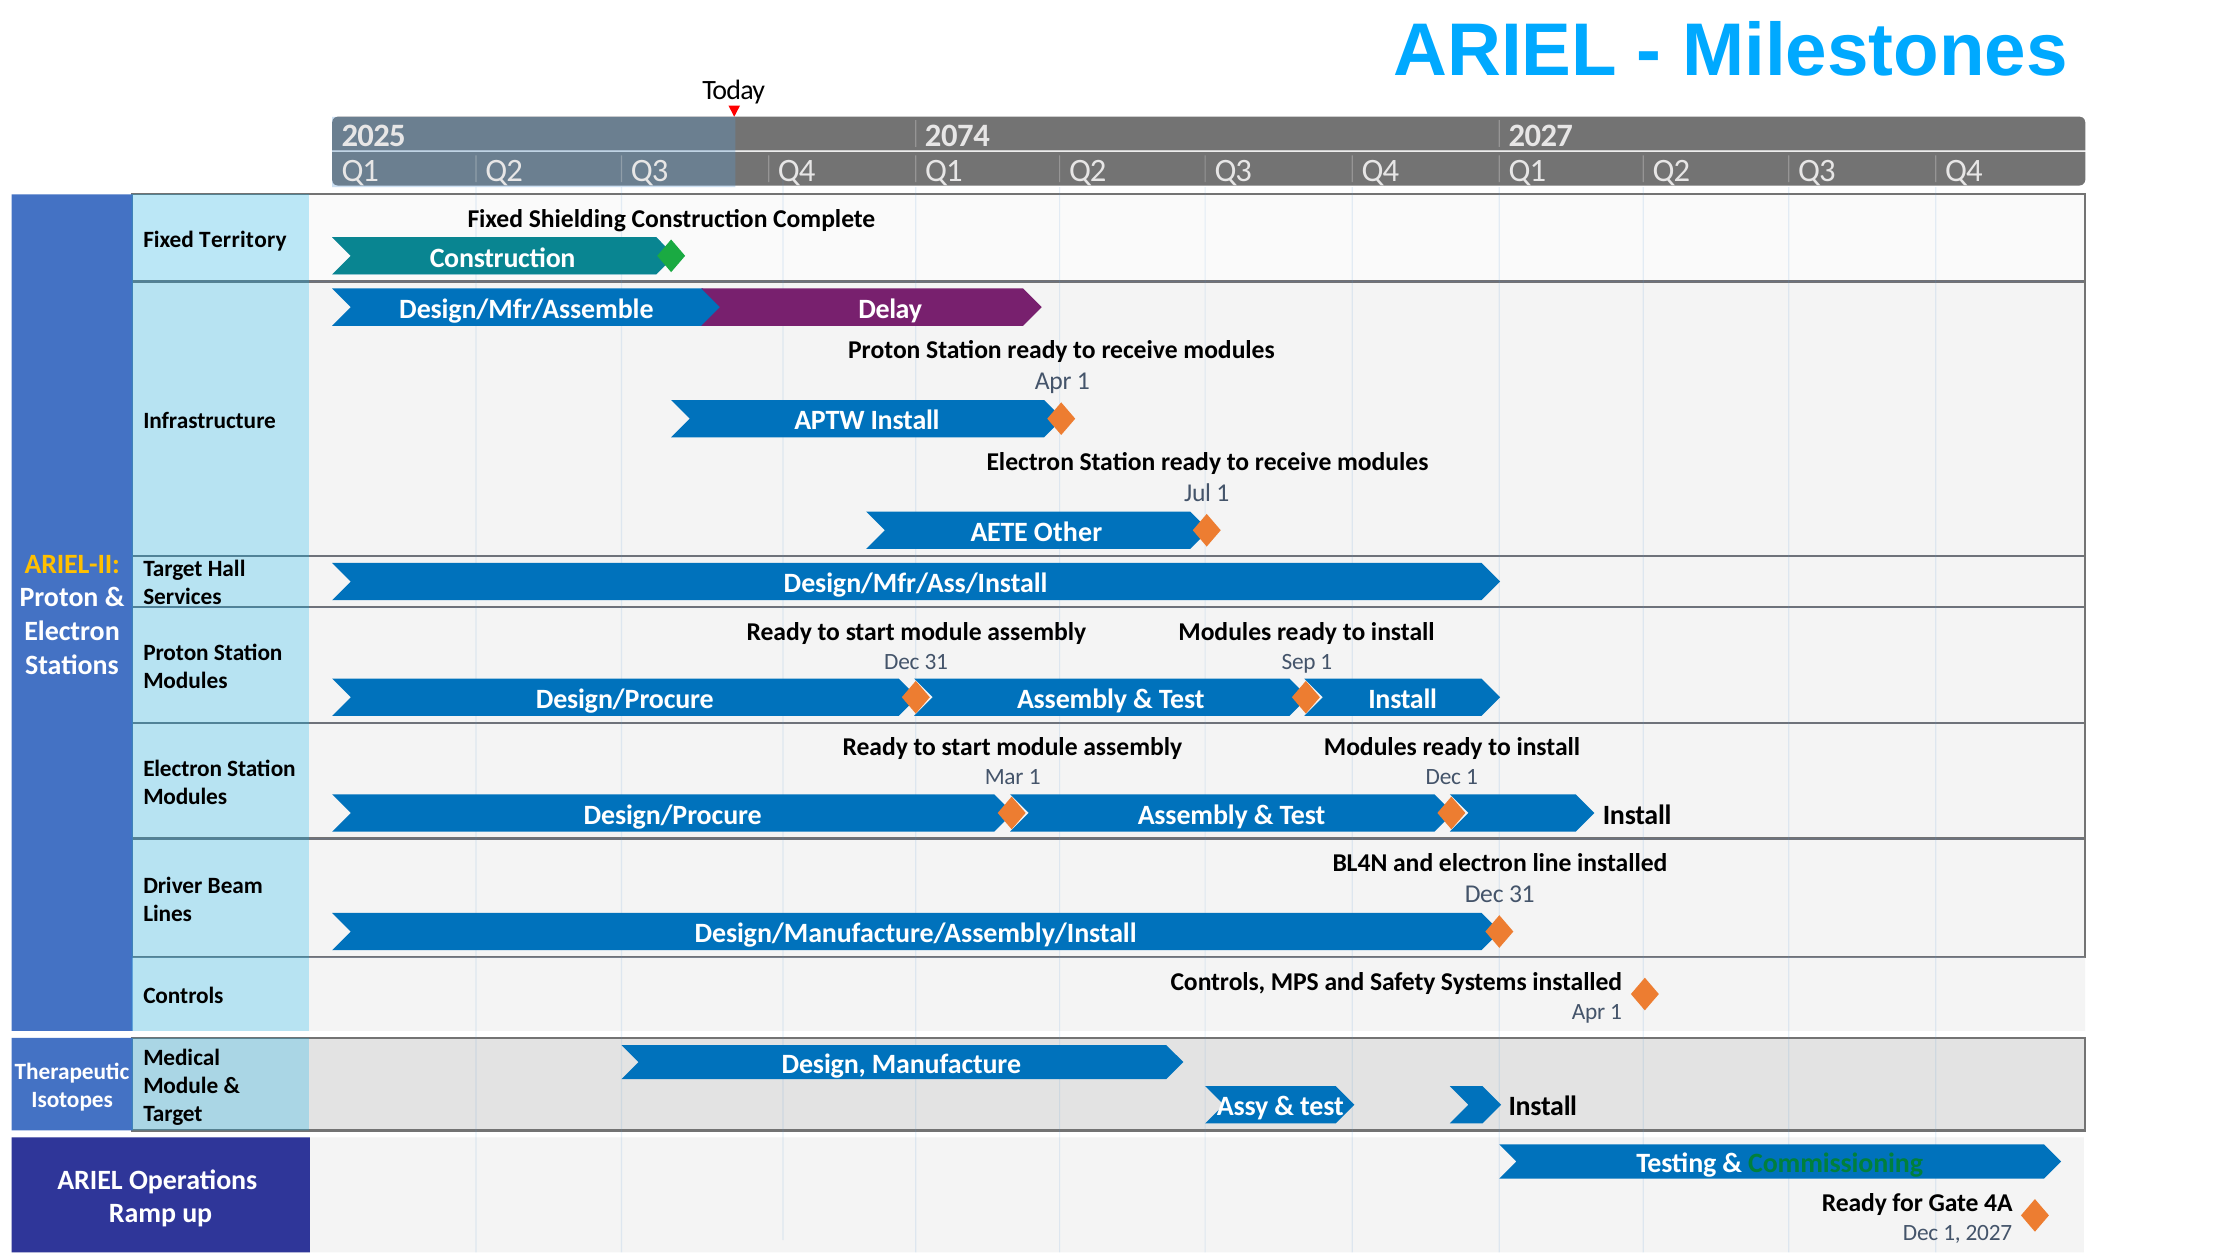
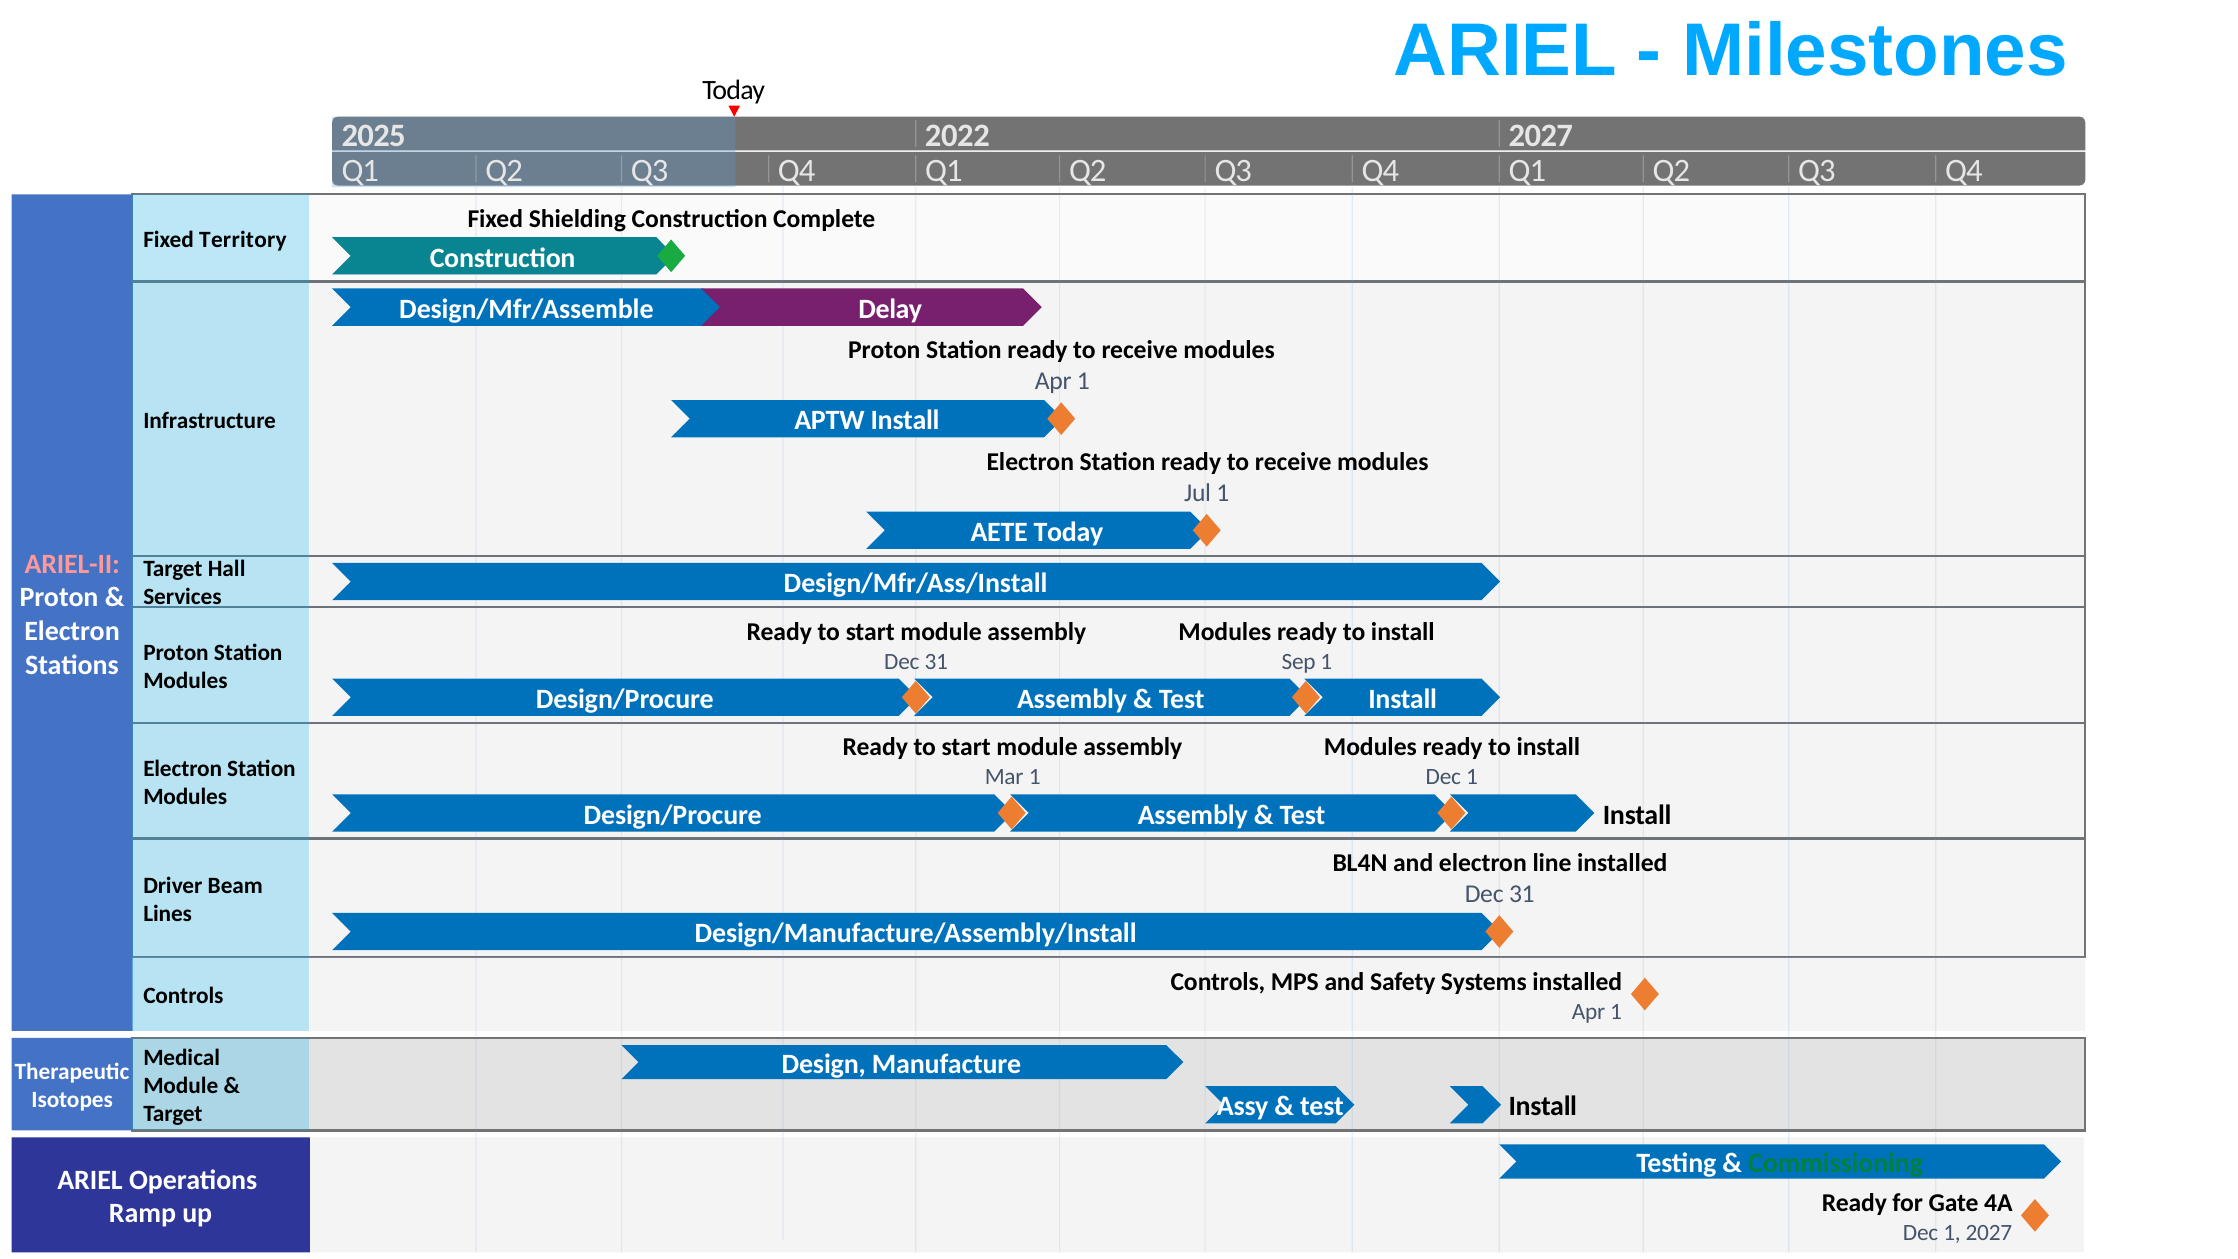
2074: 2074 -> 2022 (957, 136)
AETE Other: Other -> Today (1068, 532)
ARIEL-II colour: yellow -> pink (72, 564)
